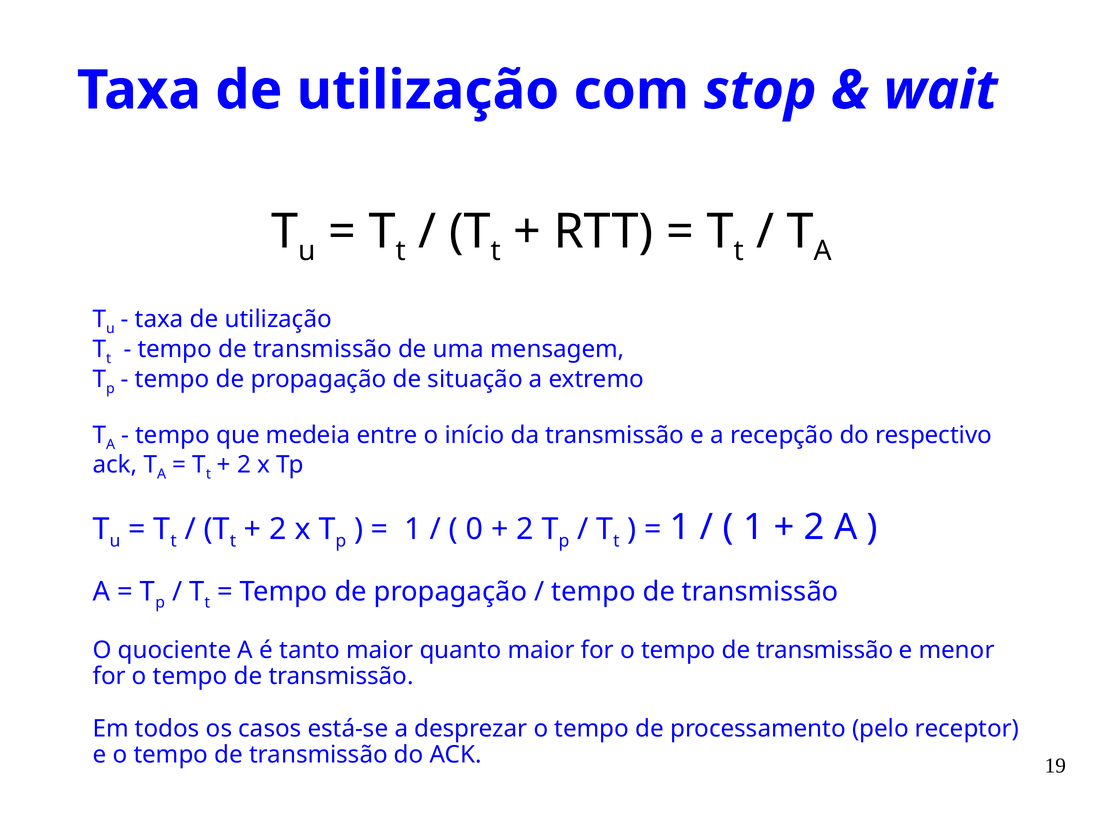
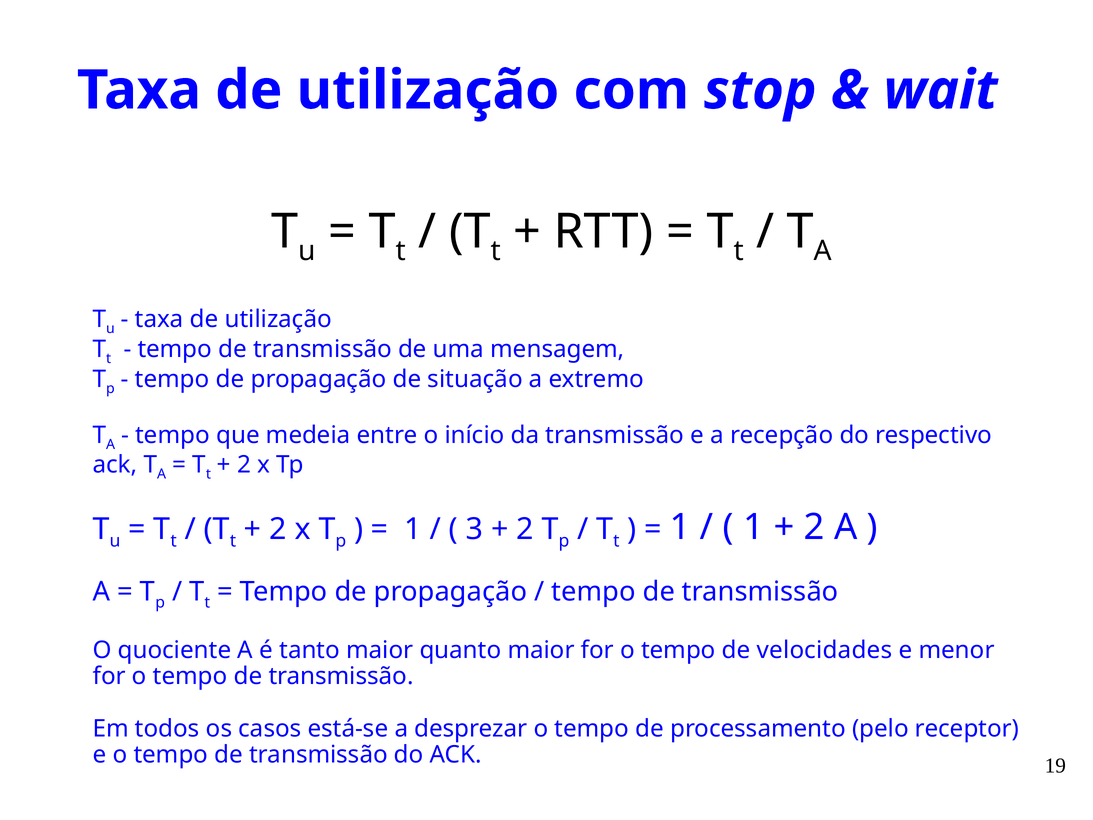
0: 0 -> 3 (474, 529)
transmissão: transmissão -> velocidades (824, 650)
